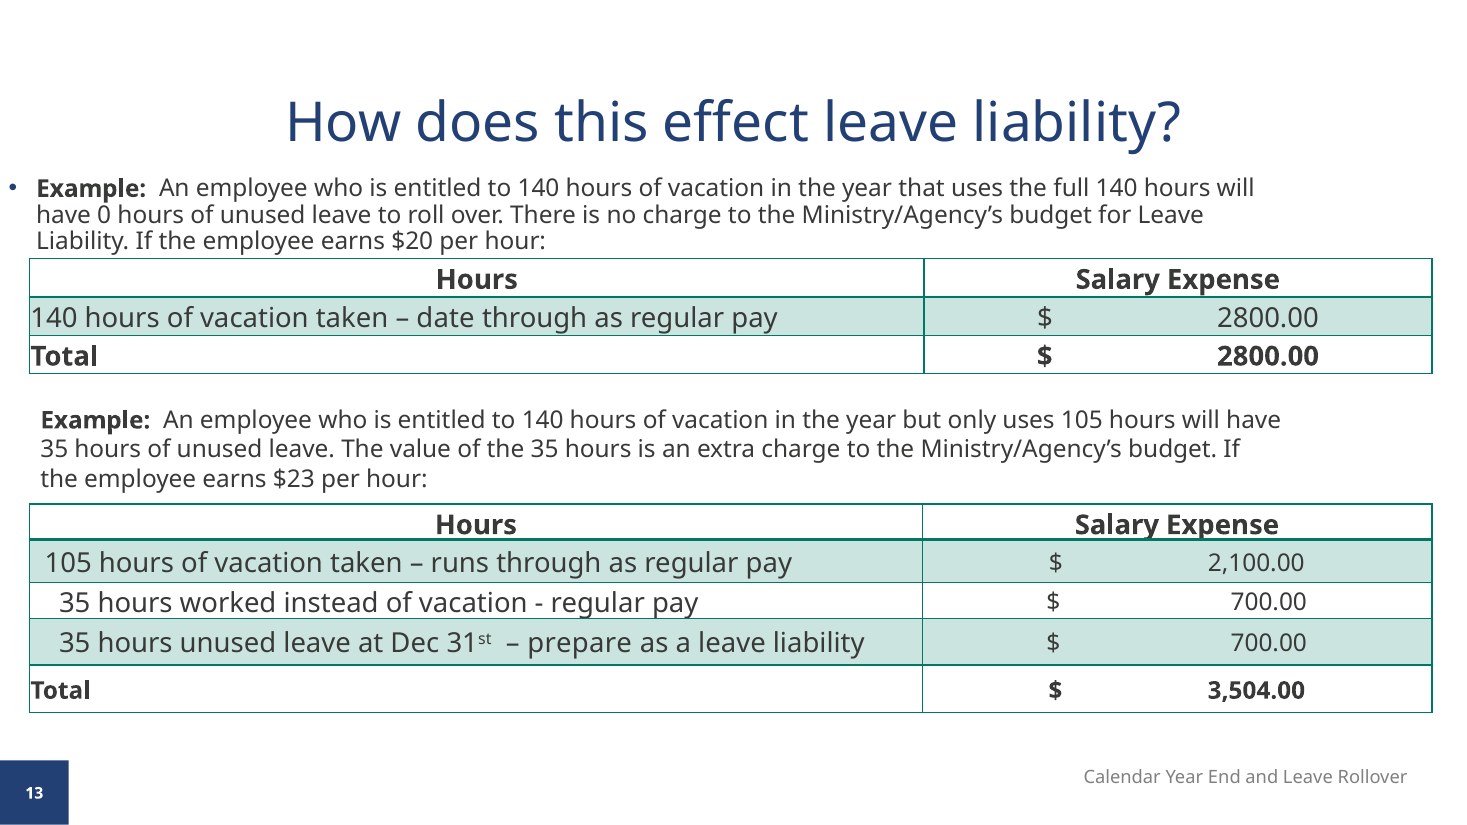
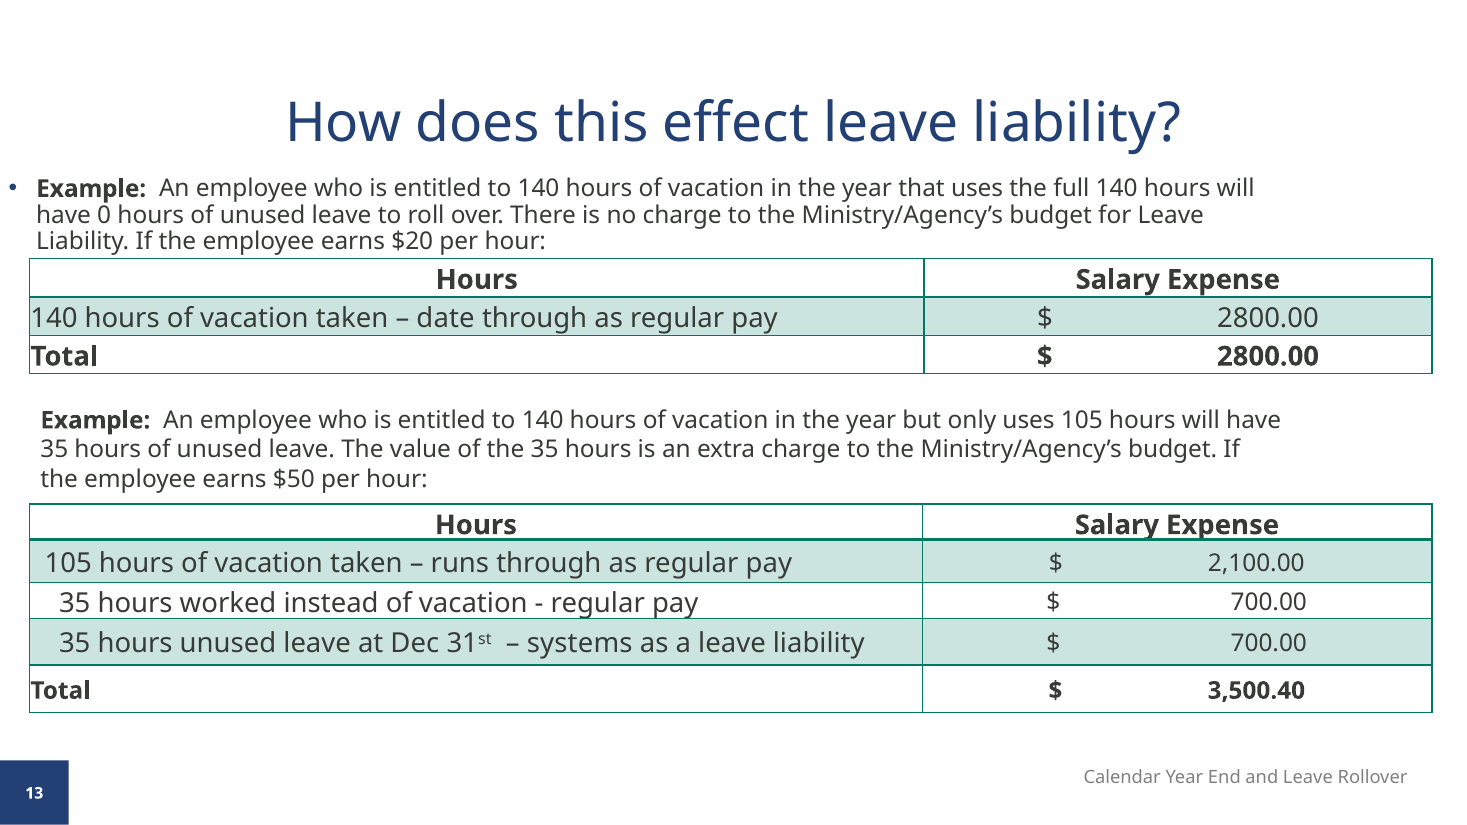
$23: $23 -> $50 (294, 479)
prepare: prepare -> systems (580, 644)
3,504.00: 3,504.00 -> 3,500.40 (1256, 691)
